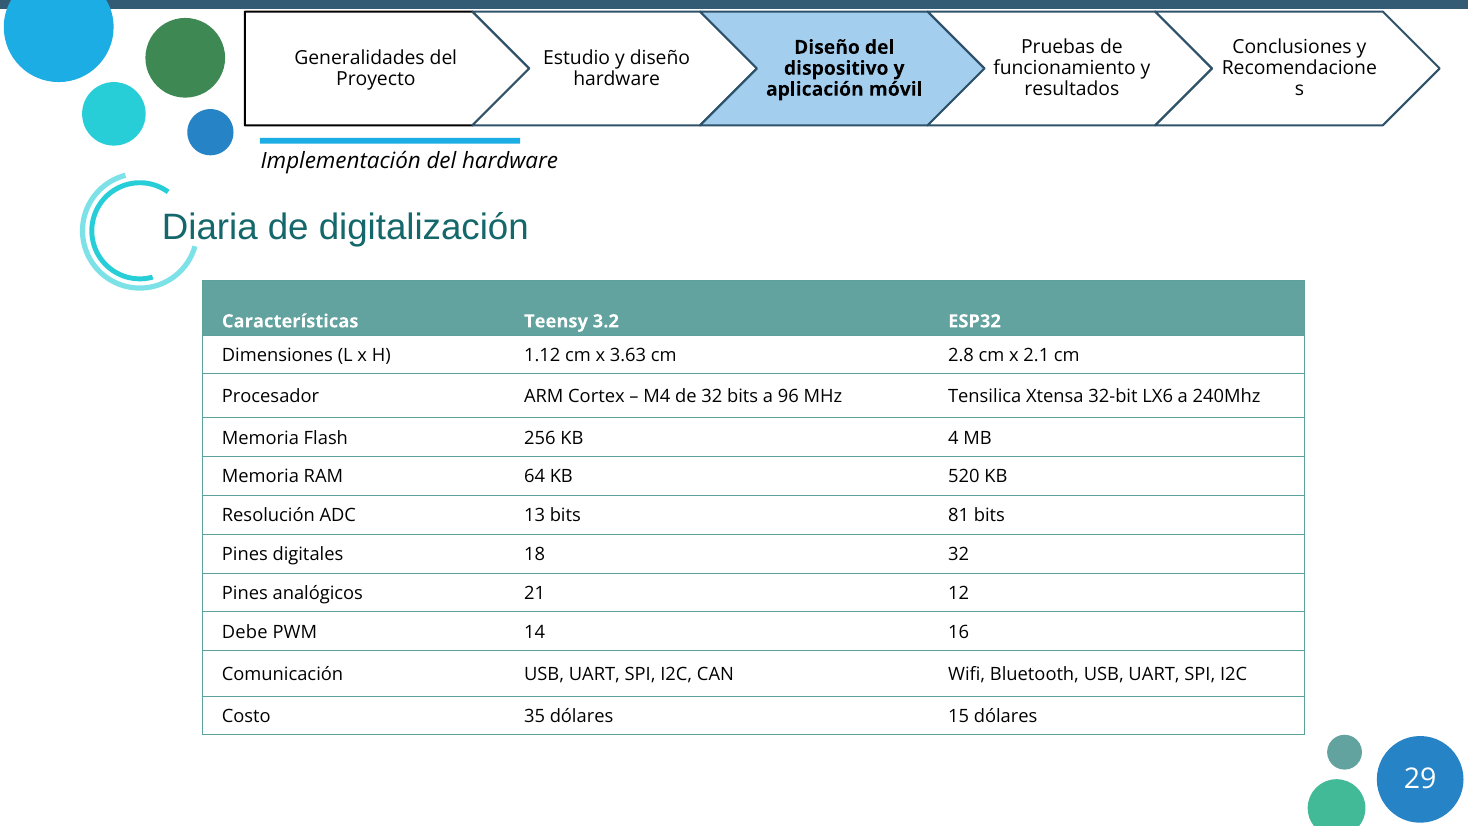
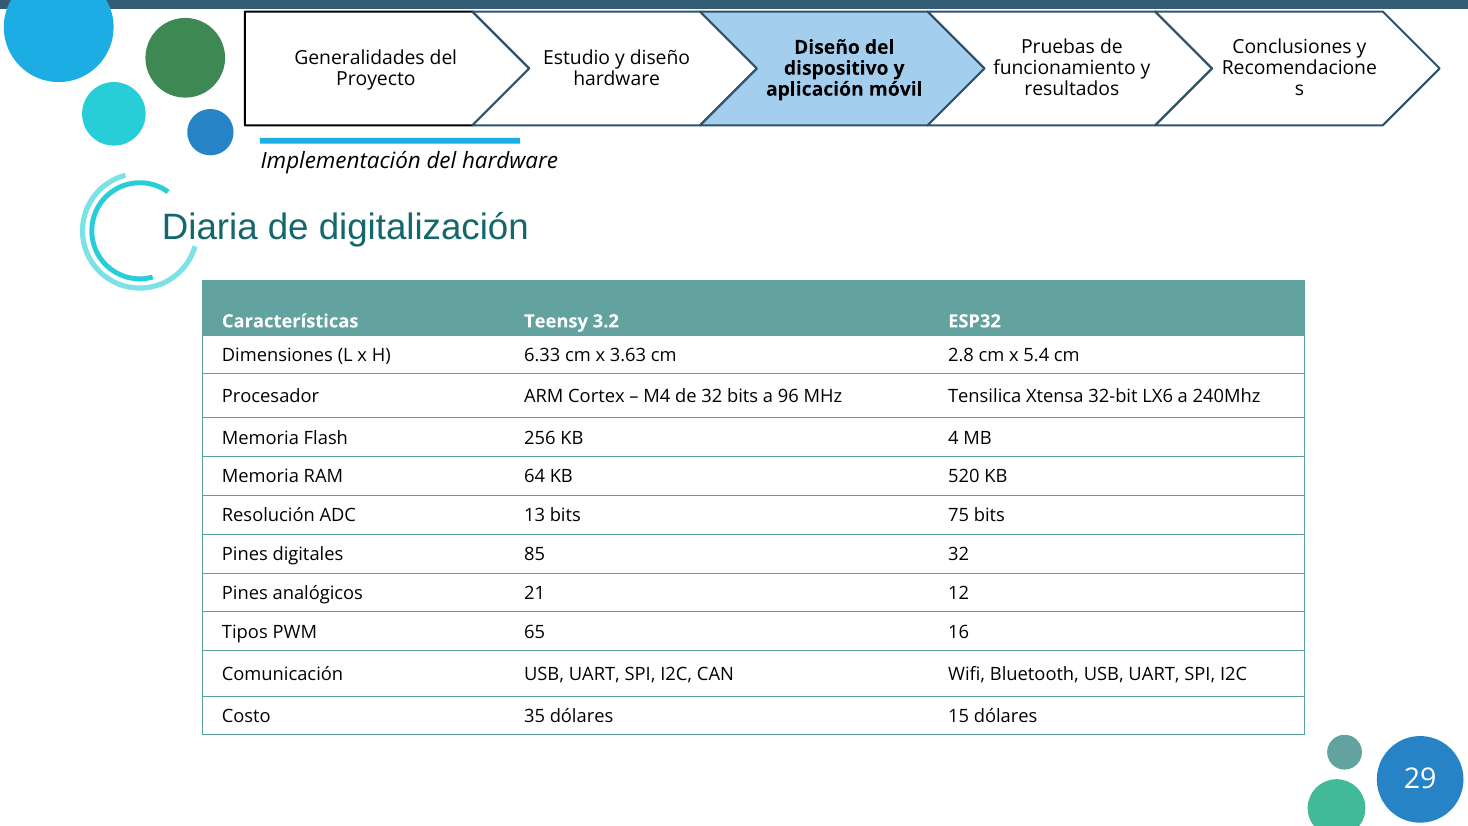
1.12: 1.12 -> 6.33 (542, 355)
2.1: 2.1 -> 5.4 (1036, 355)
81: 81 -> 75 (959, 516)
18: 18 -> 85 (535, 554)
Debe: Debe -> Tipos (245, 632)
14: 14 -> 65 (535, 632)
